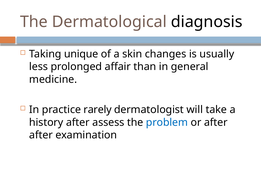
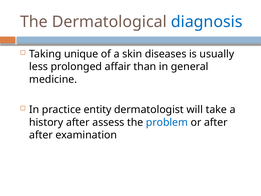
diagnosis colour: black -> blue (207, 22)
changes: changes -> diseases (166, 54)
rarely: rarely -> entity (98, 110)
